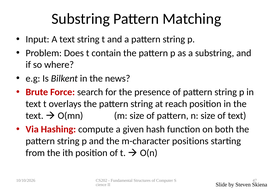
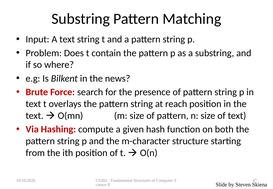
positions: positions -> structure (190, 141)
